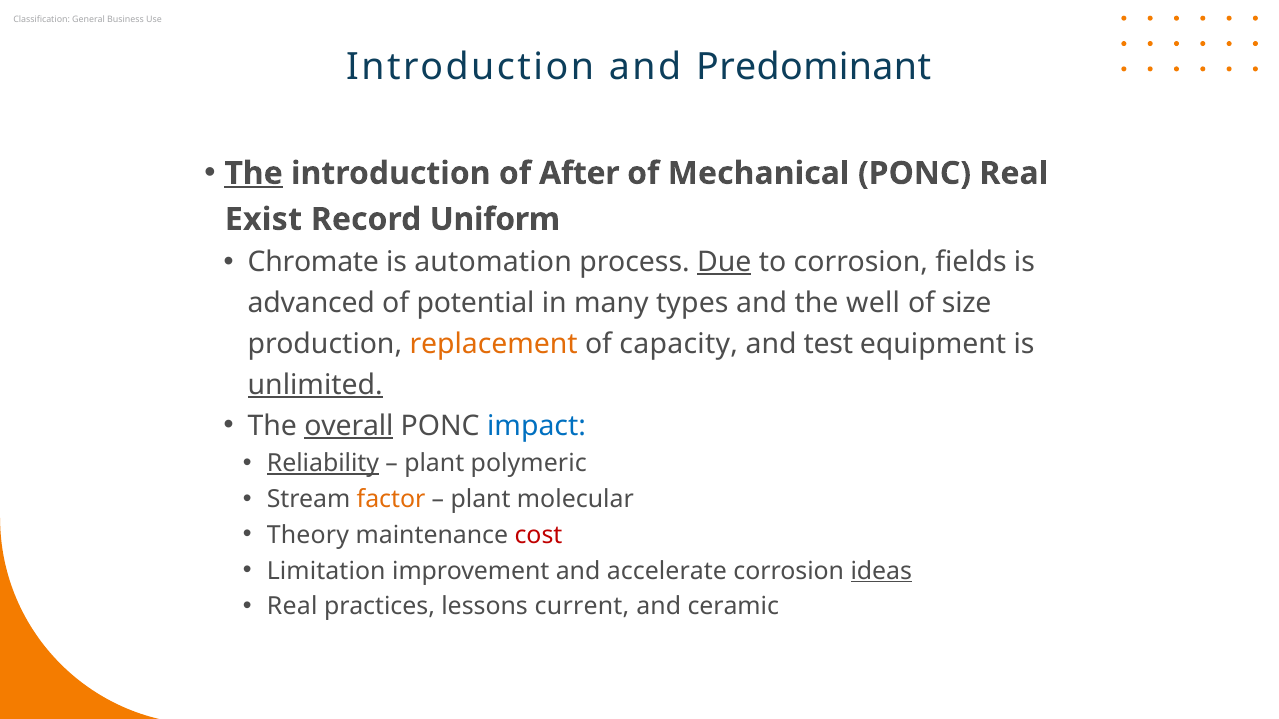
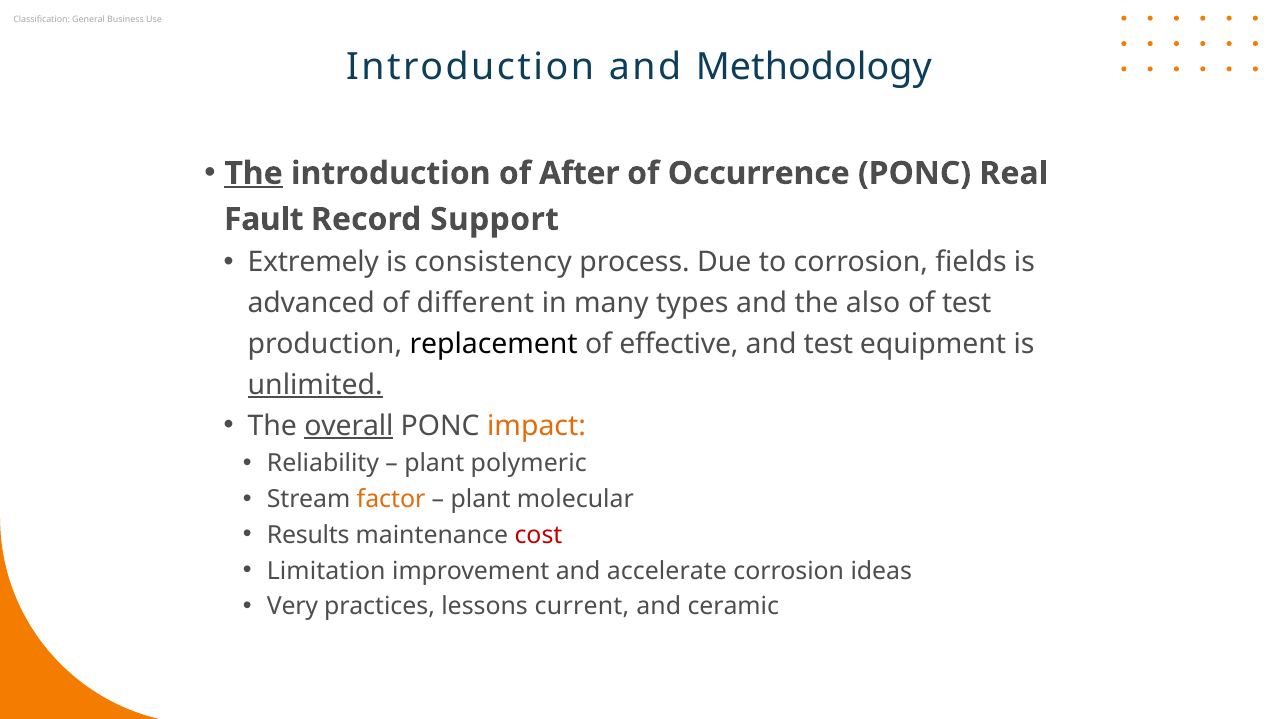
Predominant: Predominant -> Methodology (814, 67)
Mechanical: Mechanical -> Occurrence (759, 173)
Exist: Exist -> Fault (264, 219)
Uniform: Uniform -> Support (495, 219)
Chromate: Chromate -> Extremely (313, 262)
automation: automation -> consistency (493, 262)
Due underline: present -> none (724, 262)
potential: potential -> different (475, 303)
well: well -> also (873, 303)
of size: size -> test (967, 303)
replacement colour: orange -> black (494, 344)
capacity: capacity -> effective (679, 344)
impact colour: blue -> orange (537, 426)
Reliability underline: present -> none (323, 464)
Theory: Theory -> Results (308, 535)
ideas underline: present -> none (881, 571)
Real: Real -> Very (292, 607)
